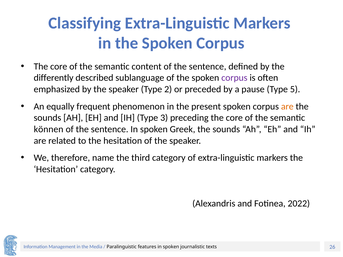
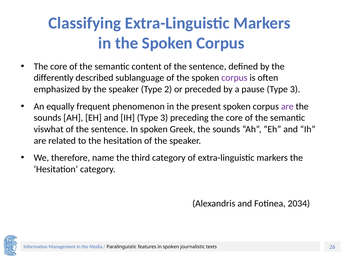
pause Type 5: 5 -> 3 (295, 89)
are colour: orange -> purple (287, 107)
können: können -> viswhat (49, 129)
2022: 2022 -> 2034 (299, 204)
